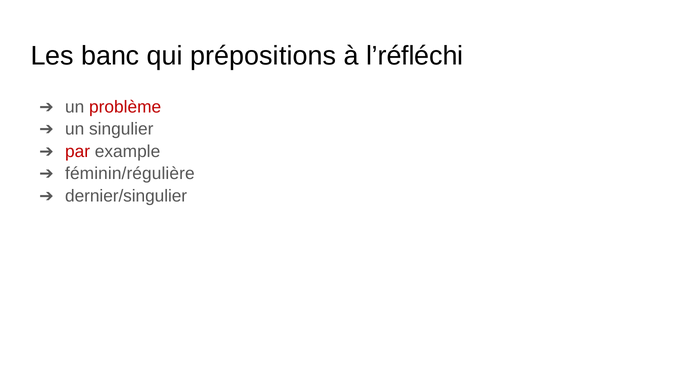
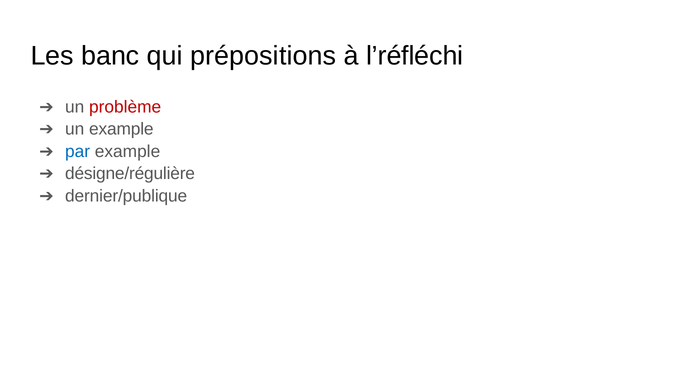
un singulier: singulier -> example (121, 129)
par colour: red -> blue (78, 152)
féminin/régulière: féminin/régulière -> désigne/régulière (130, 174)
dernier/singulier: dernier/singulier -> dernier/publique (126, 196)
